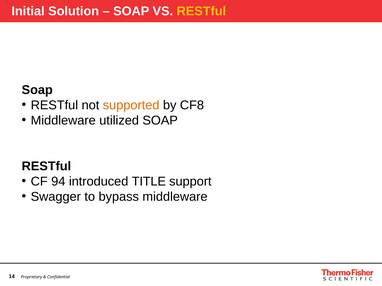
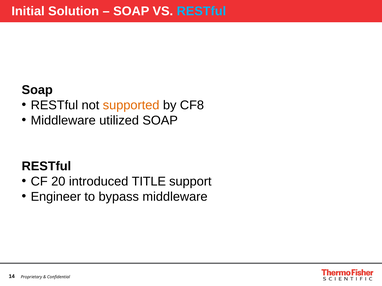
RESTful colour: yellow -> light blue (201, 11)
94: 94 -> 20 (58, 182)
Swagger: Swagger -> Engineer (56, 197)
